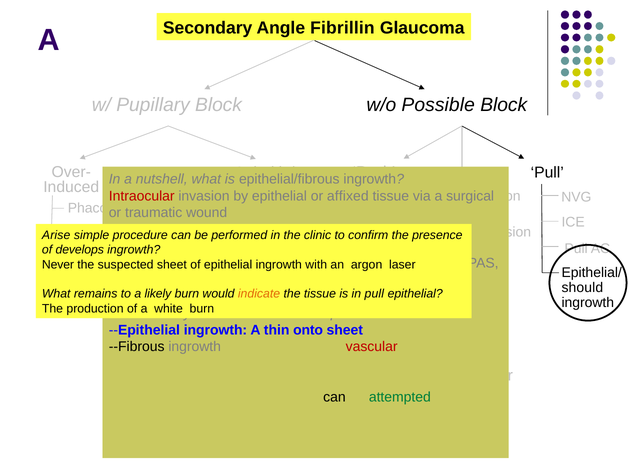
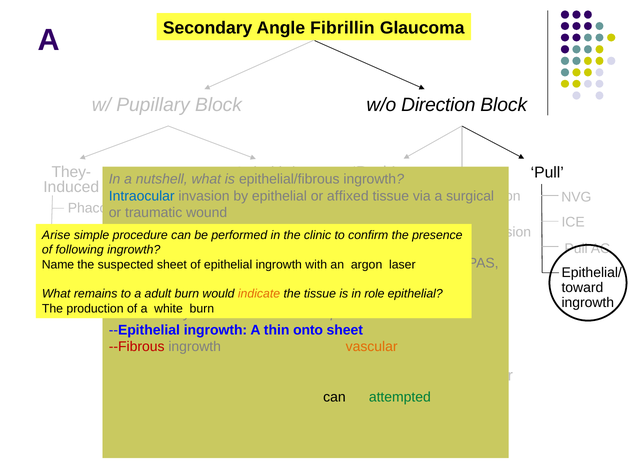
Possible: Possible -> Direction (438, 105)
Over-: Over- -> They- (71, 172)
Intraocular colour: red -> blue (142, 196)
develops: develops -> following (80, 250)
Never: Never -> Name (58, 264)
should: should -> toward (582, 287)
likely: likely -> adult (158, 294)
in pull: pull -> role (374, 294)
--Fibrous colour: black -> red (137, 347)
vascular colour: red -> orange (372, 347)
